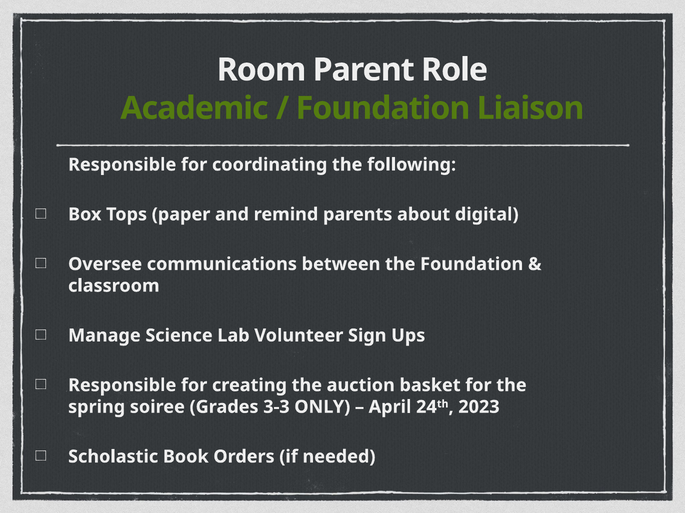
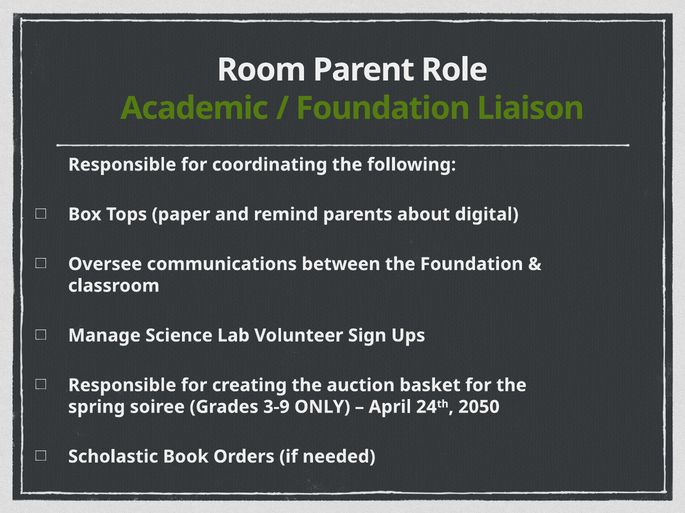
3-3: 3-3 -> 3-9 (276, 407)
2023: 2023 -> 2050 (479, 407)
